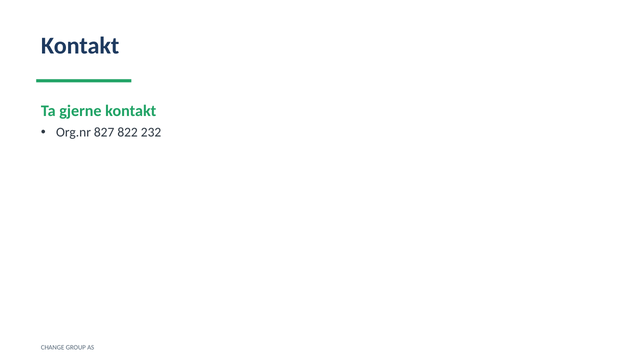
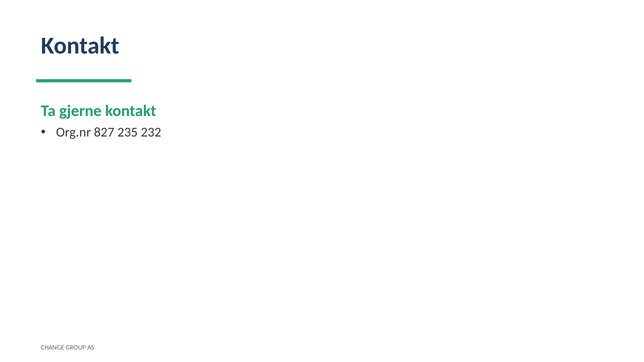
822: 822 -> 235 (128, 132)
